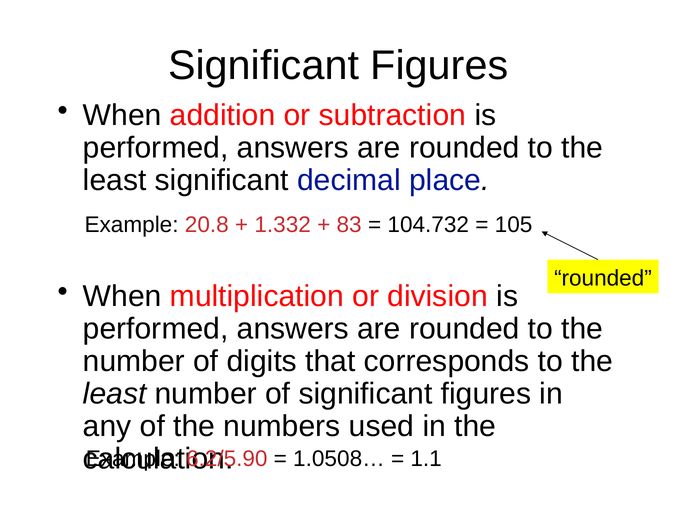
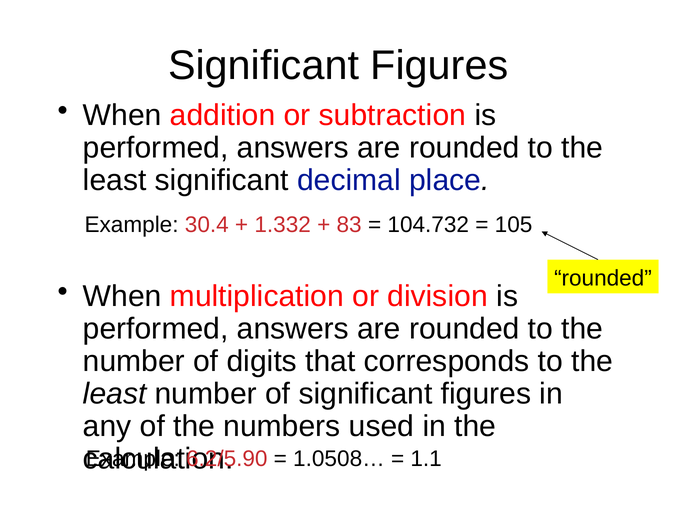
20.8: 20.8 -> 30.4 (207, 224)
